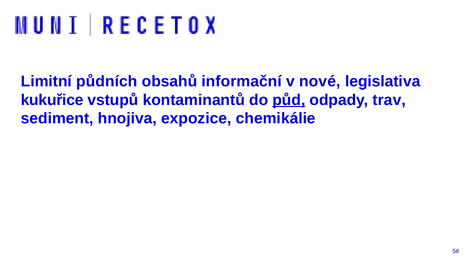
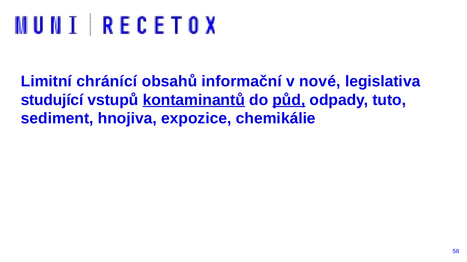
půdních: půdních -> chránící (107, 81)
kukuřice: kukuřice -> studující (52, 100)
kontaminantů underline: none -> present (194, 100)
trav: trav -> tuto (389, 100)
